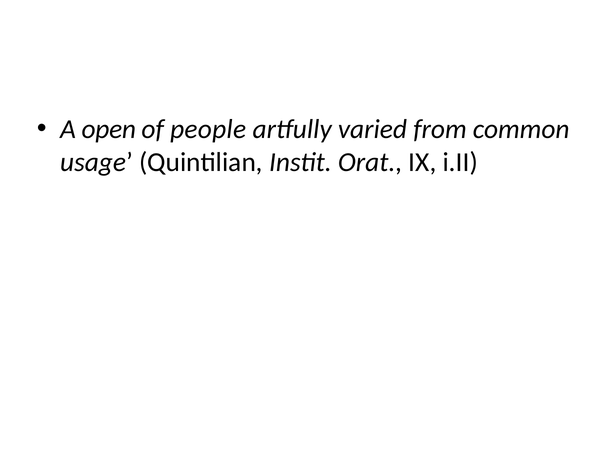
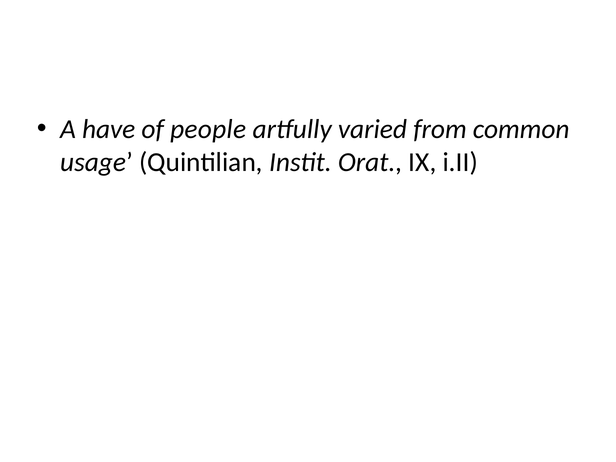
open: open -> have (109, 129)
